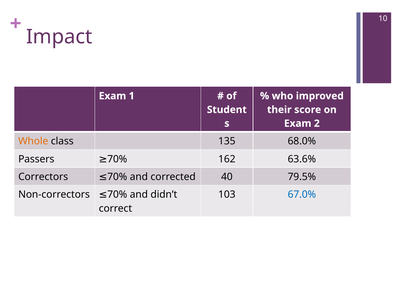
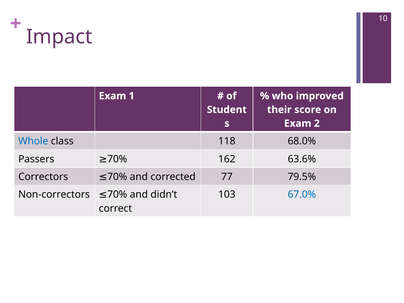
Whole colour: orange -> blue (33, 141)
135: 135 -> 118 (227, 141)
40: 40 -> 77 (227, 177)
